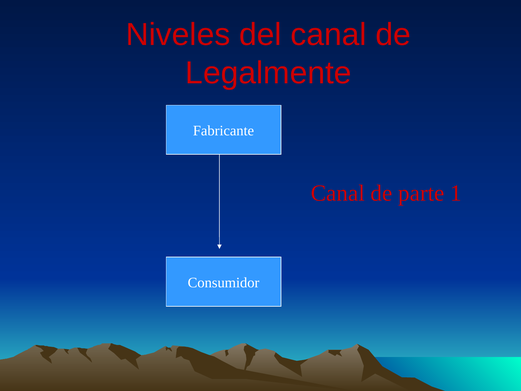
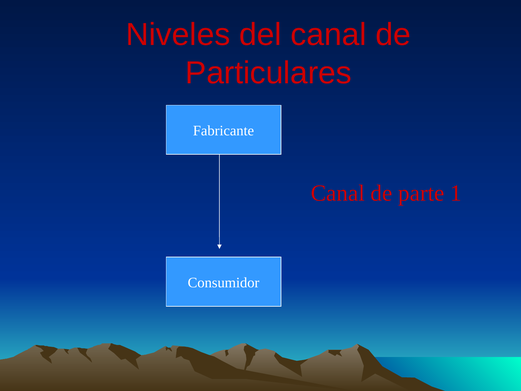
Legalmente: Legalmente -> Particulares (269, 73)
